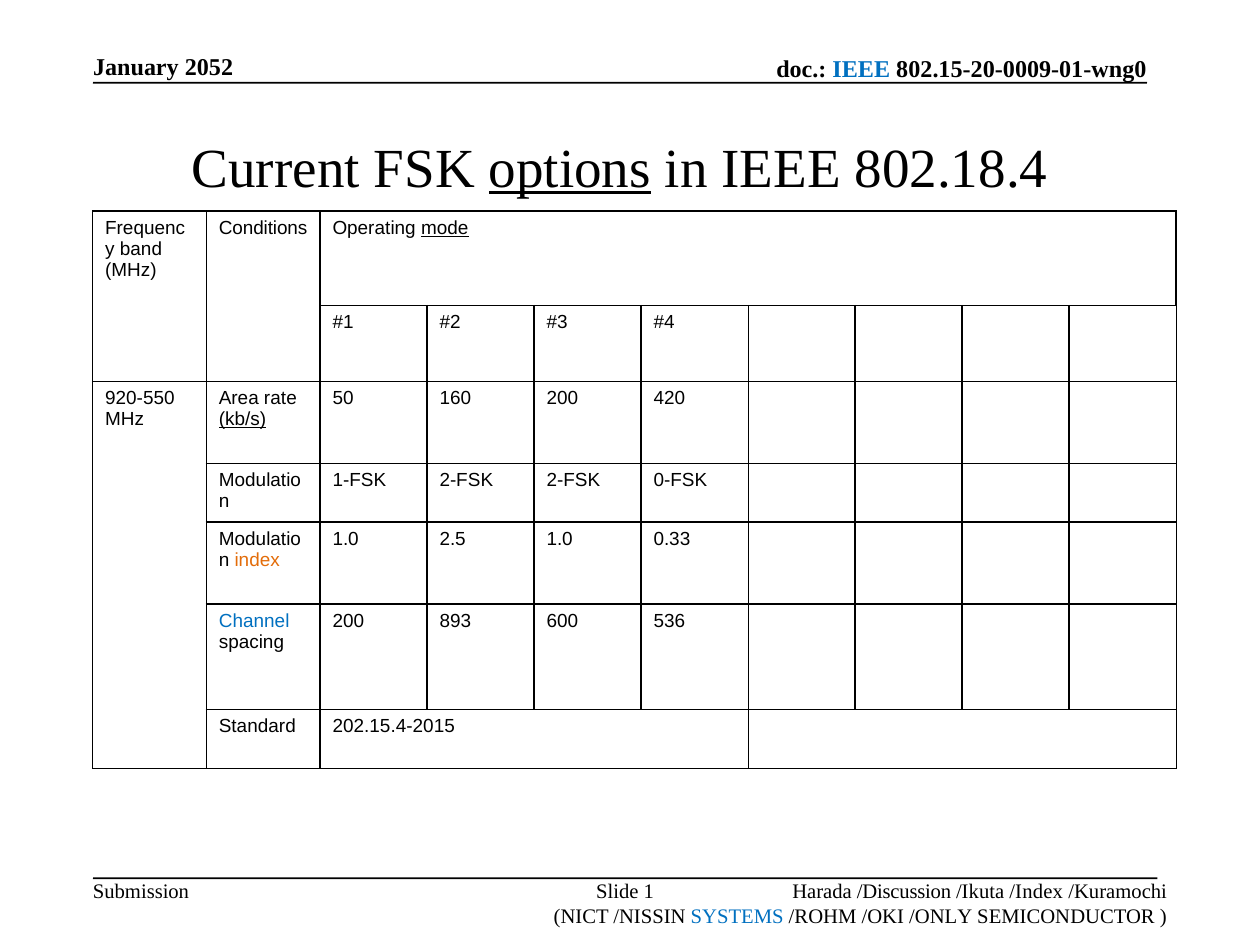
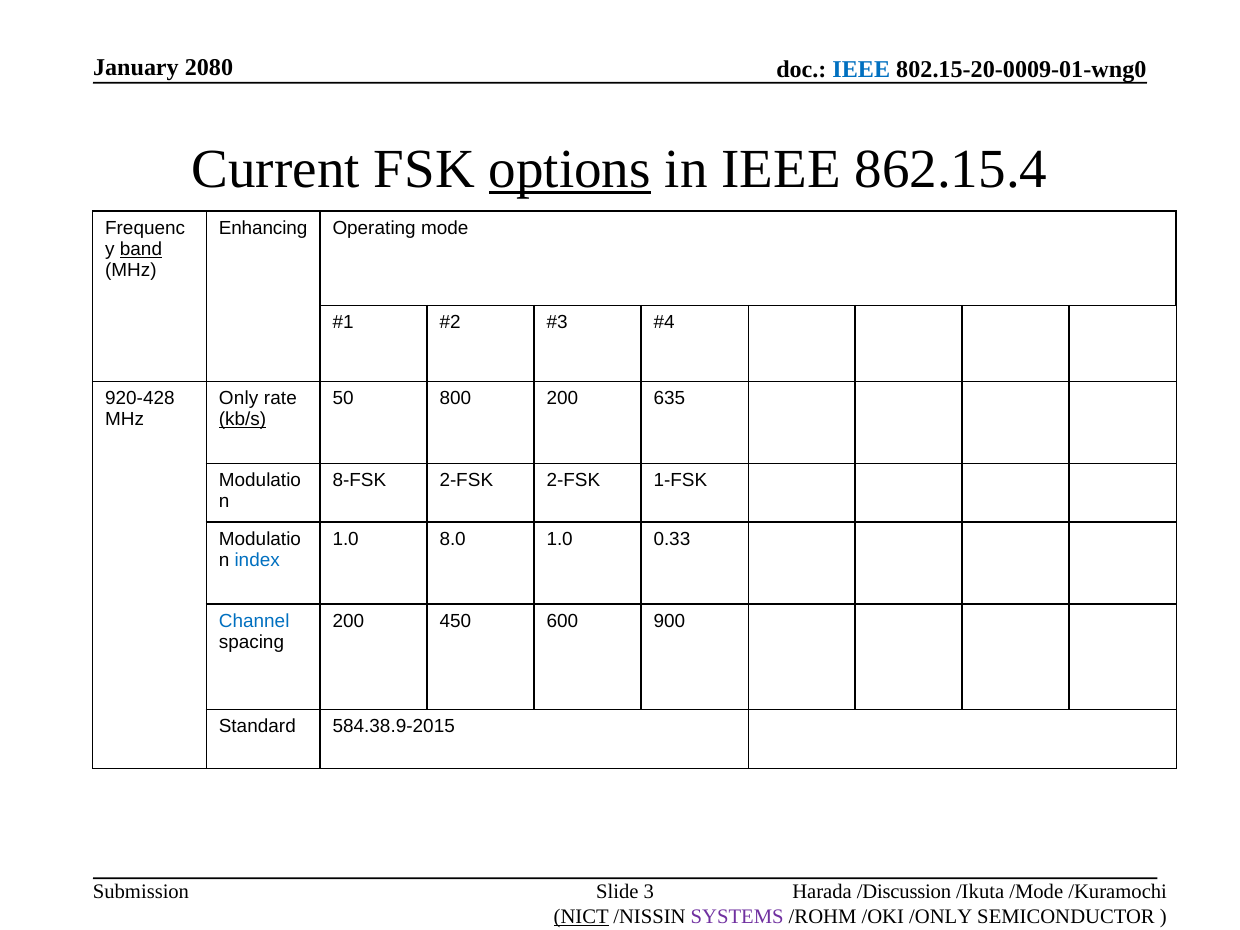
2052: 2052 -> 2080 (209, 68)
802.18.4: 802.18.4 -> 862.15.4 (951, 169)
Conditions: Conditions -> Enhancing (263, 228)
mode underline: present -> none (445, 228)
band underline: none -> present (141, 249)
920-550: 920-550 -> 920-428 (140, 398)
Area: Area -> Only (239, 398)
160: 160 -> 800 (455, 398)
420: 420 -> 635 (669, 398)
1-FSK: 1-FSK -> 8-FSK (359, 480)
0-FSK: 0-FSK -> 1-FSK (680, 480)
2.5: 2.5 -> 8.0 (453, 539)
index colour: orange -> blue (257, 560)
893: 893 -> 450 (455, 621)
536: 536 -> 900 (669, 621)
202.15.4-2015: 202.15.4-2015 -> 584.38.9-2015 (394, 726)
1: 1 -> 3 (649, 892)
/Index: /Index -> /Mode (1036, 892)
NICT underline: none -> present (581, 917)
SYSTEMS colour: blue -> purple (737, 917)
